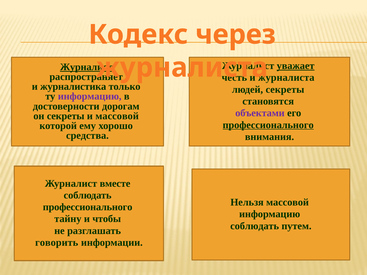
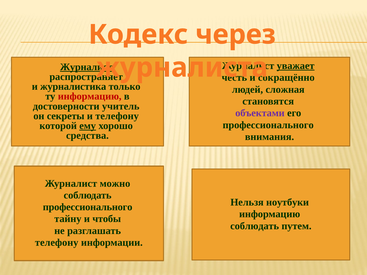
журналиста: журналиста -> сокращённо (286, 78)
секреты: секреты -> сложная (285, 90)
информацию colour: purple -> red (90, 96)
дорогам: дорогам -> учитель (121, 106)
и массовой: массовой -> телефону (117, 116)
профессионального underline: present -> none (268, 125)
ему underline: none -> present (88, 126)
вместе: вместе -> можно (115, 184)
Нельзя массовой: массовой -> ноутбуки (288, 202)
говорить: говорить -> телефону (57, 243)
